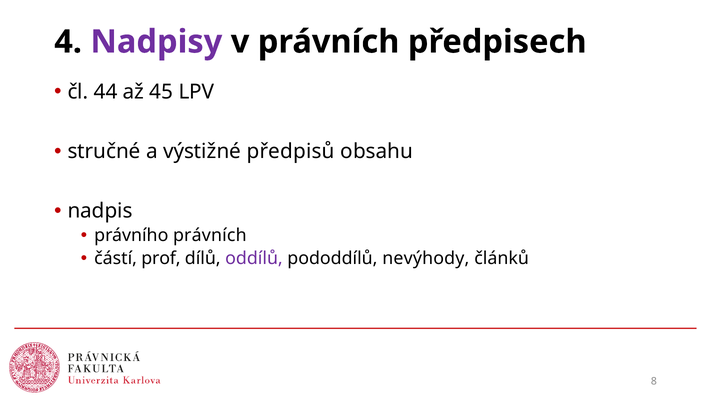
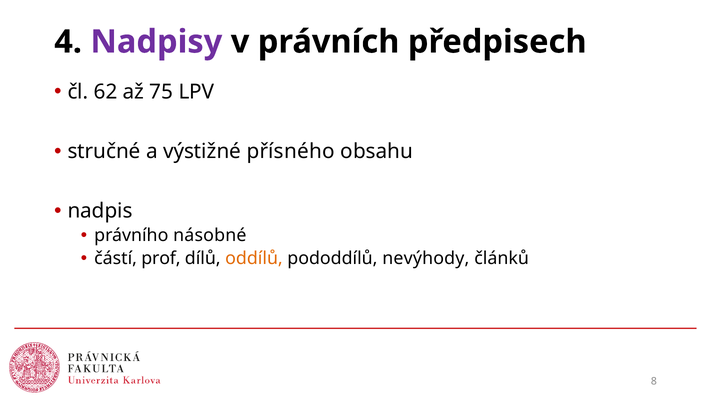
44: 44 -> 62 (106, 92)
45: 45 -> 75 (161, 92)
předpisů: předpisů -> přísného (291, 151)
právního právních: právních -> násobné (210, 235)
oddílů colour: purple -> orange (254, 258)
